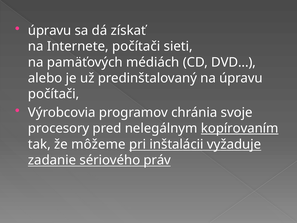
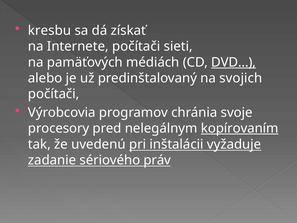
úpravu: úpravu -> kresbu (50, 30)
DVD underline: none -> present (234, 62)
na úpravu: úpravu -> svojich (241, 78)
môžeme: môžeme -> uvedenú (98, 144)
